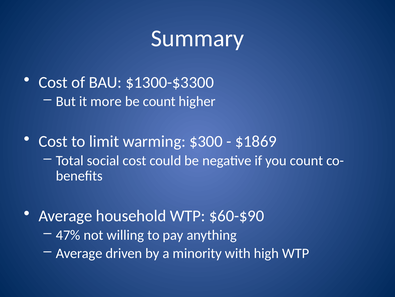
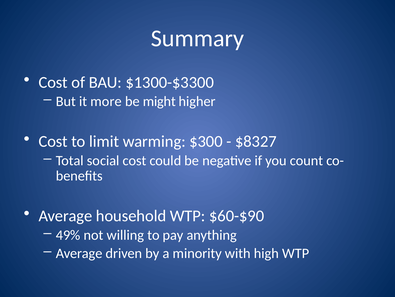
be count: count -> might (159, 101)
$1869: $1869 -> $8327 (256, 141)
47%: 47% -> 49% (68, 235)
